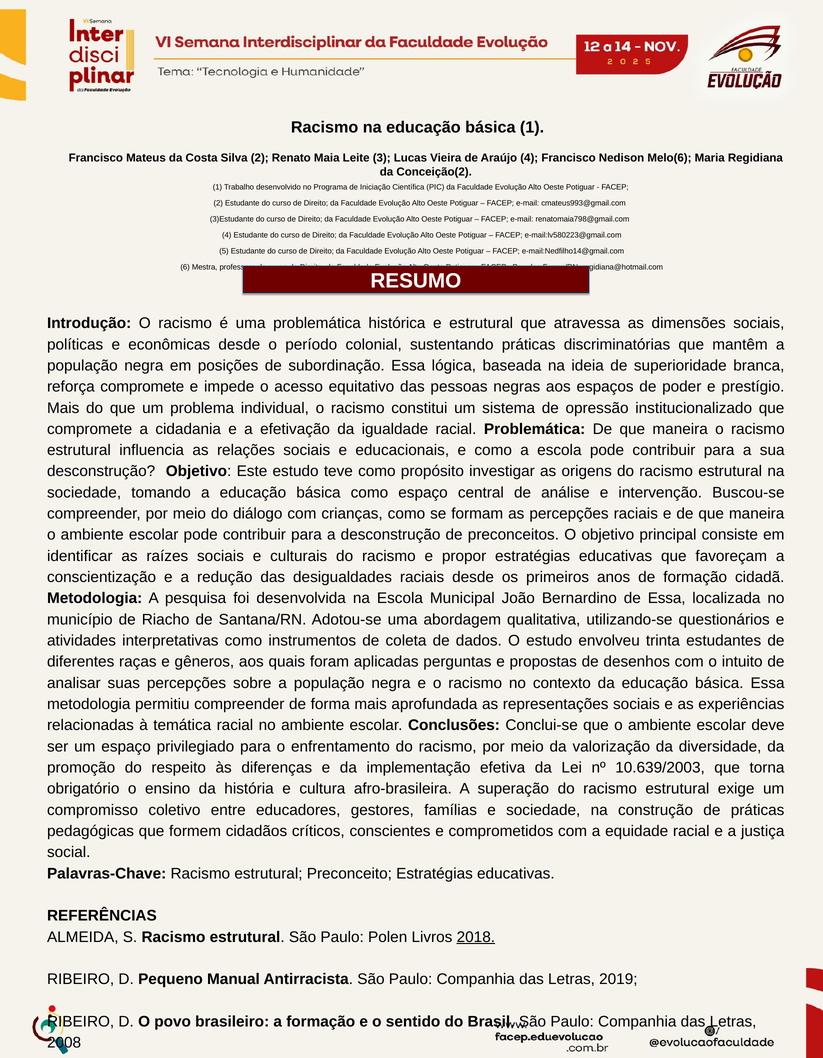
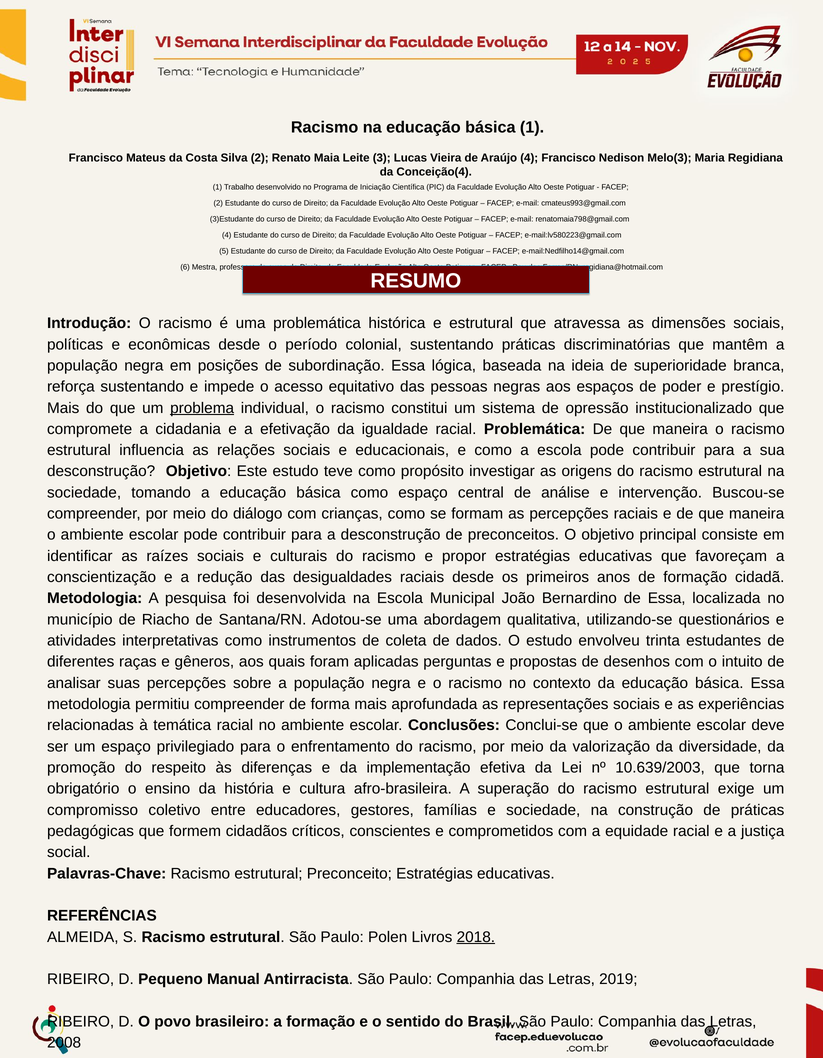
Melo(6: Melo(6 -> Melo(3 (669, 158)
Conceição(2: Conceição(2 -> Conceição(4 (434, 172)
reforça compromete: compromete -> sustentando (142, 387)
problema underline: none -> present (202, 408)
